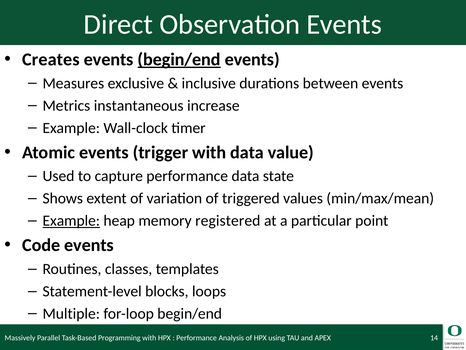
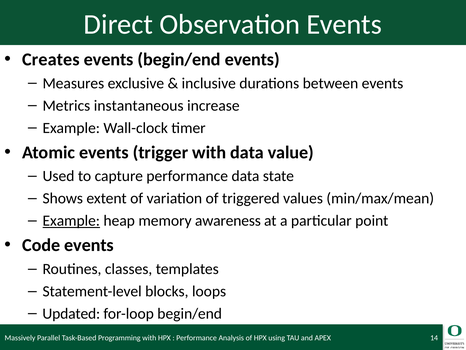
begin/end underline: present -> none (179, 59)
registered: registered -> awareness (228, 220)
Multiple: Multiple -> Updated (71, 313)
